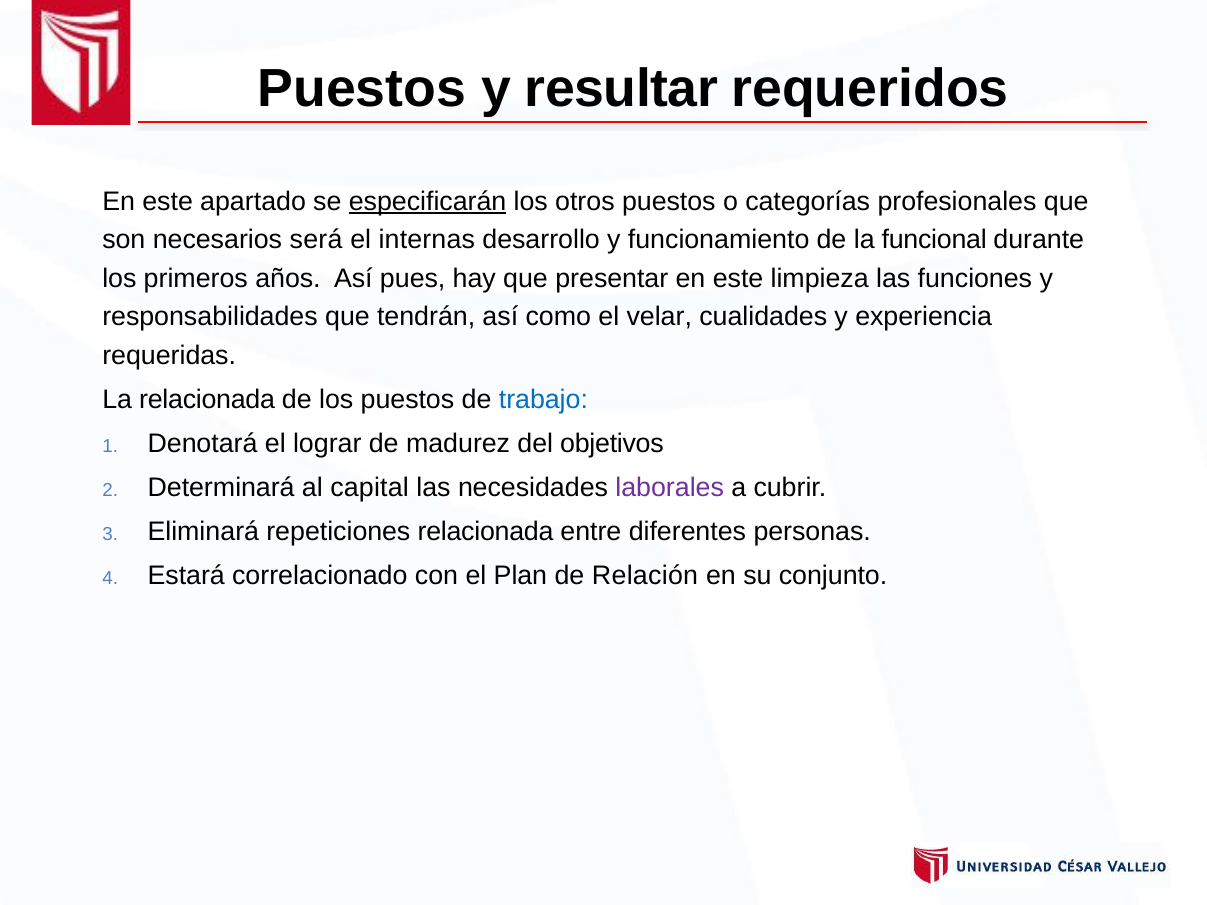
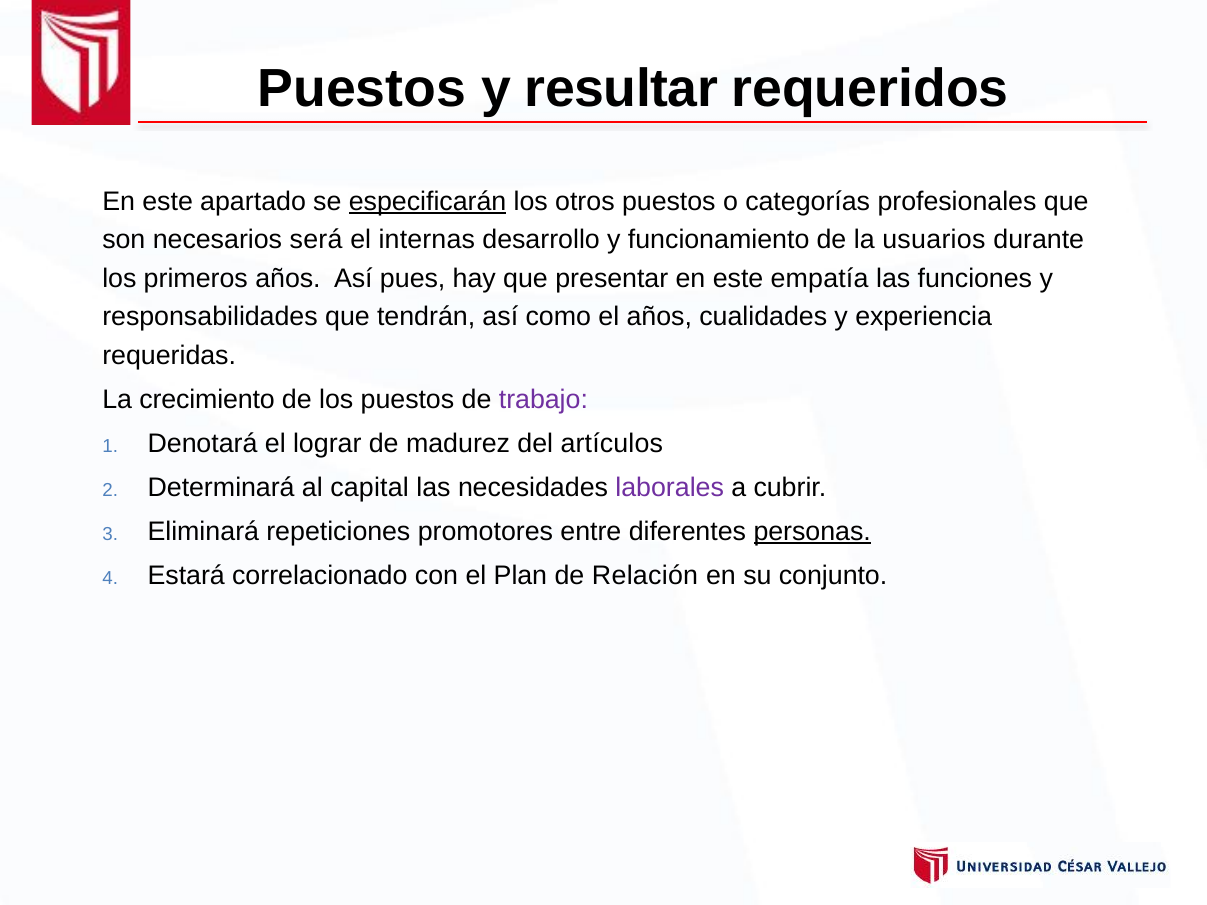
funcional: funcional -> usuarios (934, 240)
limpieza: limpieza -> empatía (820, 278)
el velar: velar -> años (659, 317)
La relacionada: relacionada -> crecimiento (207, 400)
trabajo colour: blue -> purple (543, 400)
objetivos: objetivos -> artículos (612, 443)
repeticiones relacionada: relacionada -> promotores (485, 531)
personas underline: none -> present (812, 531)
